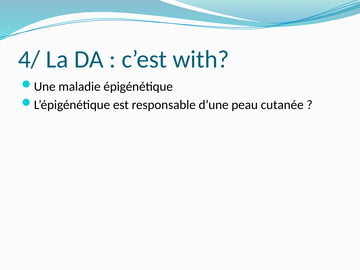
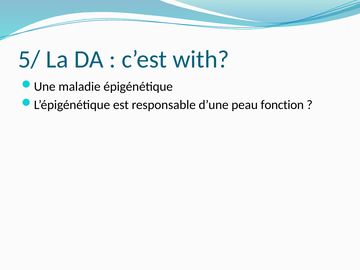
4/: 4/ -> 5/ (29, 59)
cutanée: cutanée -> fonction (282, 105)
